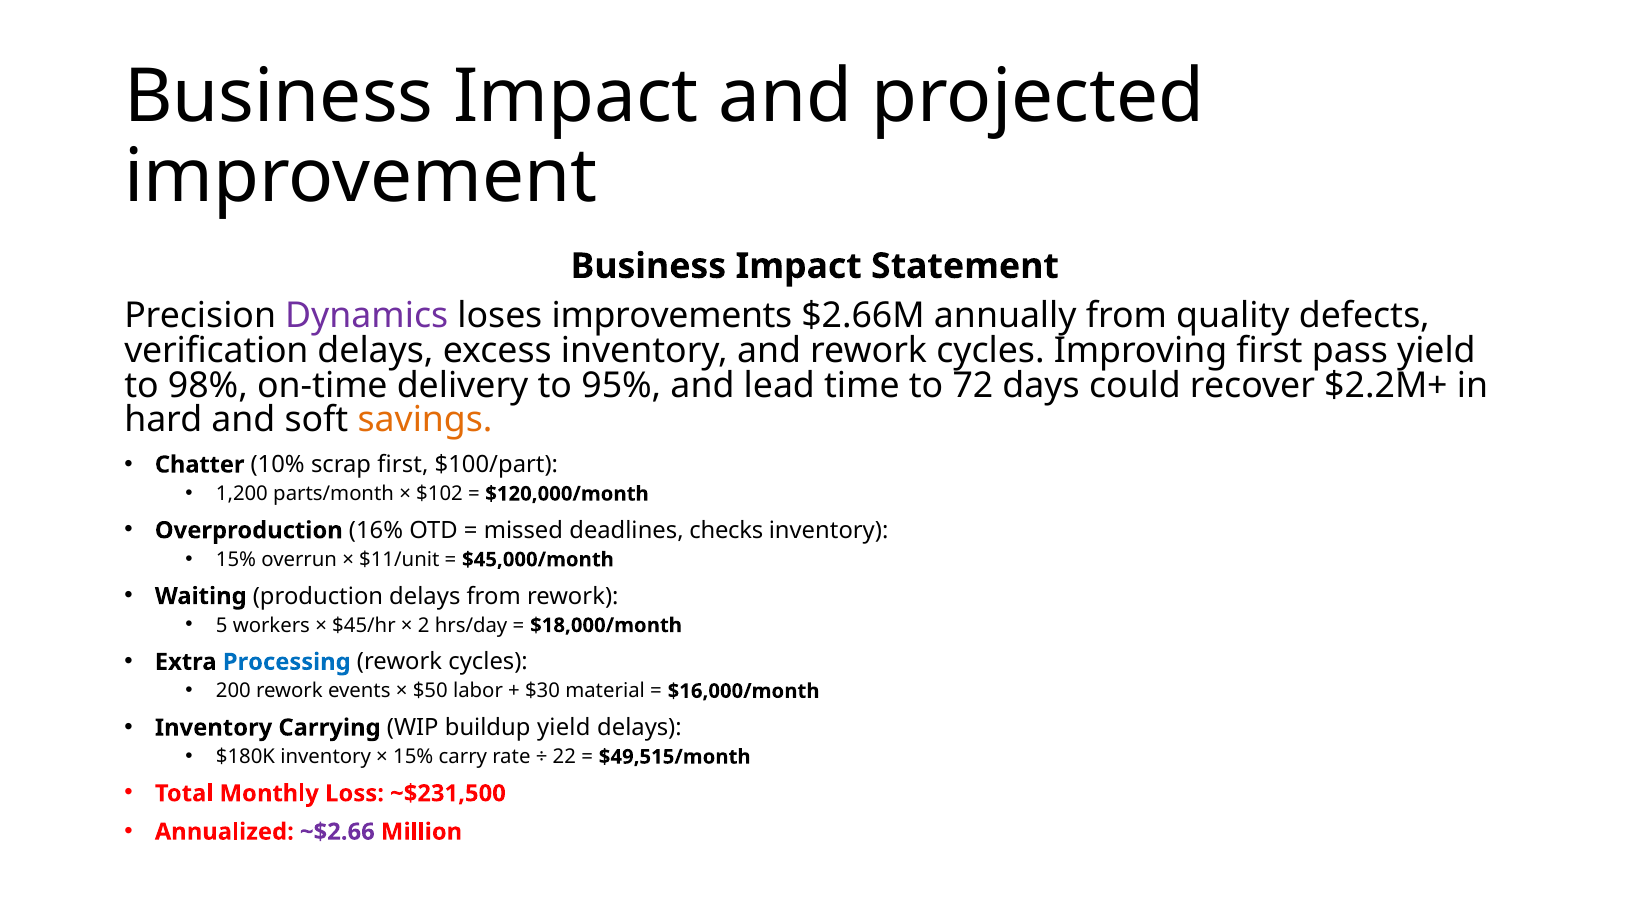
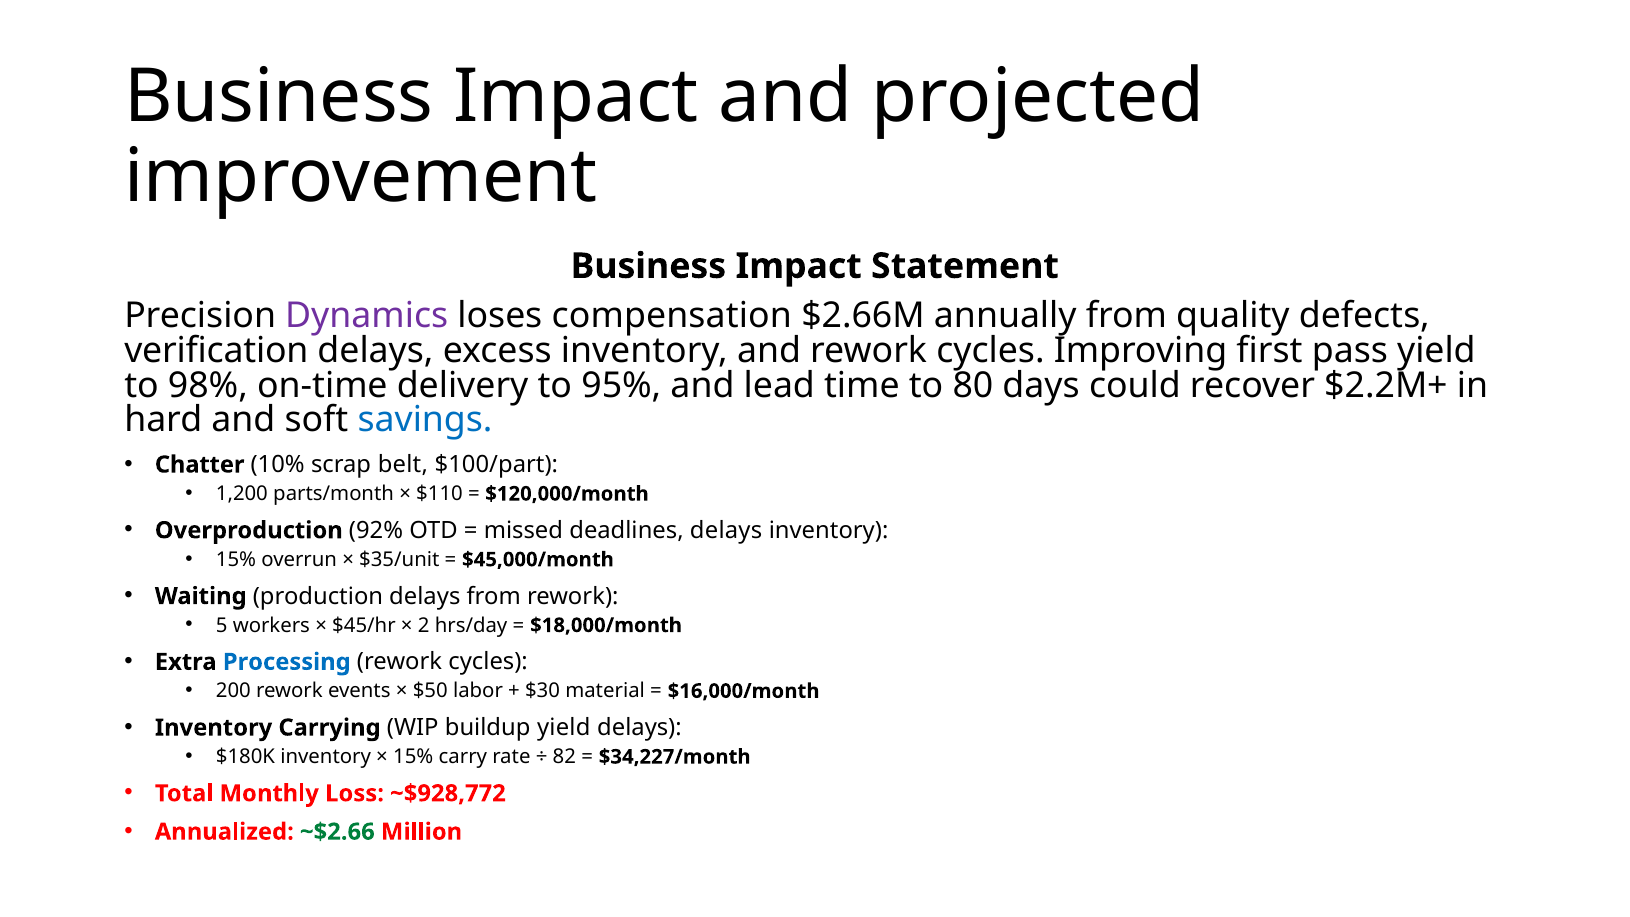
improvements: improvements -> compensation (672, 316)
72: 72 -> 80 (973, 385)
savings colour: orange -> blue (425, 420)
scrap first: first -> belt (403, 465)
$102: $102 -> $110 (440, 494)
16%: 16% -> 92% (376, 530)
deadlines checks: checks -> delays (726, 530)
$11/unit: $11/unit -> $35/unit (399, 560)
22: 22 -> 82 (564, 757)
$49,515/month: $49,515/month -> $34,227/month (675, 757)
~$231,500: ~$231,500 -> ~$928,772 (448, 793)
~$2.66 colour: purple -> green (337, 832)
